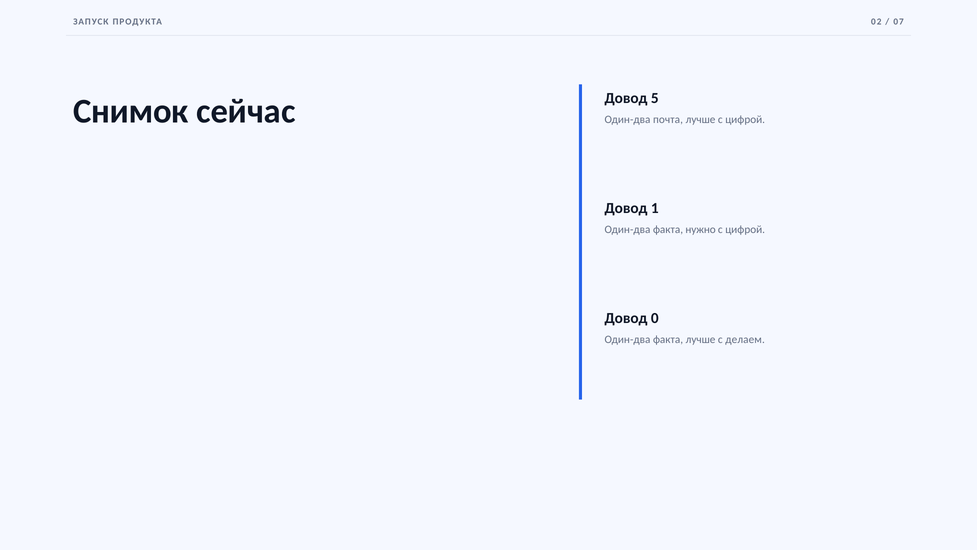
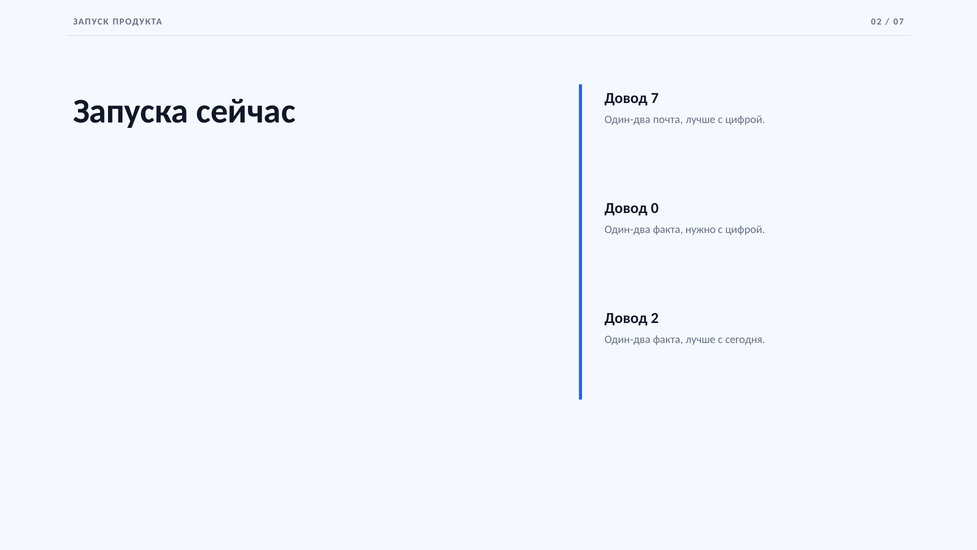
Снимок: Снимок -> Запуска (131, 111)
5: 5 -> 7 (655, 98)
1: 1 -> 0 (655, 208)
0: 0 -> 2 (655, 318)
делаем: делаем -> сегодня (745, 340)
